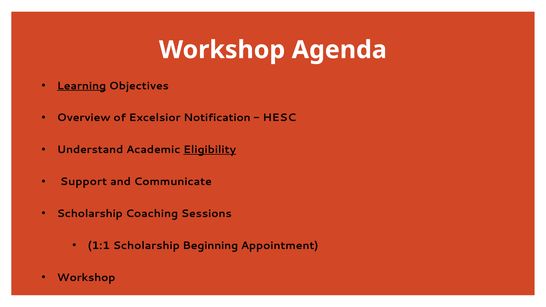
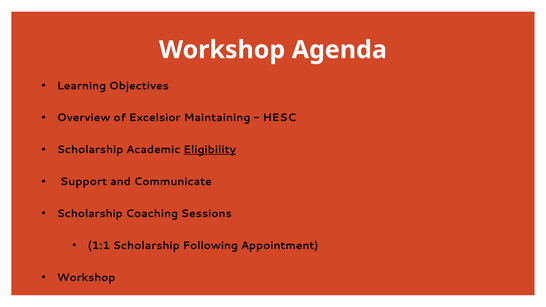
Learning underline: present -> none (82, 86)
Notification: Notification -> Maintaining (217, 118)
Understand: Understand -> Scholarship (90, 150)
Beginning: Beginning -> Following (210, 246)
